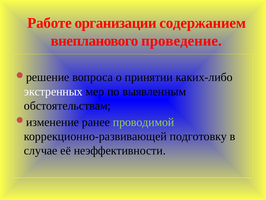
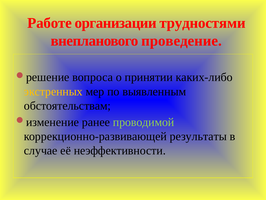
содержанием: содержанием -> трудностями (203, 23)
экстренных colour: white -> yellow (53, 91)
подготовку: подготовку -> результаты (198, 136)
